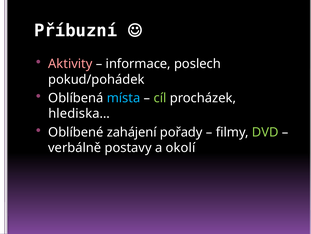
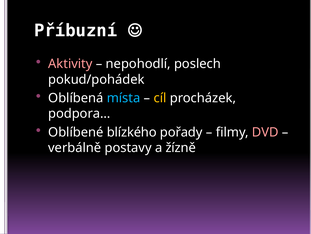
informace: informace -> nepohodlí (138, 64)
cíl colour: light green -> yellow (160, 98)
hlediska…: hlediska… -> podpora… (79, 113)
zahájení: zahájení -> blízkého (132, 132)
DVD colour: light green -> pink (265, 132)
okolí: okolí -> žízně (181, 147)
